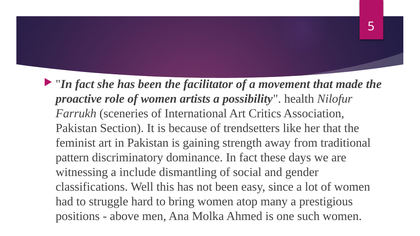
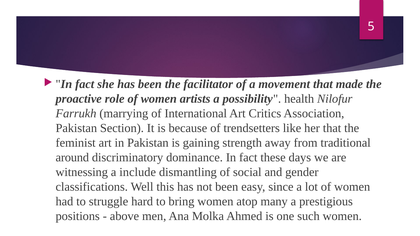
sceneries: sceneries -> marrying (124, 114)
pattern: pattern -> around (72, 158)
